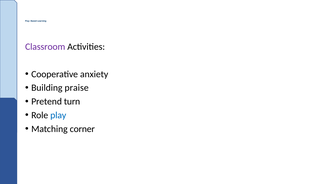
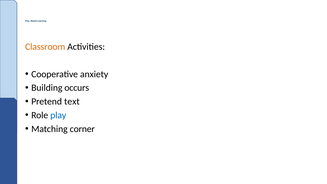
Classroom colour: purple -> orange (45, 47)
praise: praise -> occurs (77, 88)
turn: turn -> text (72, 101)
